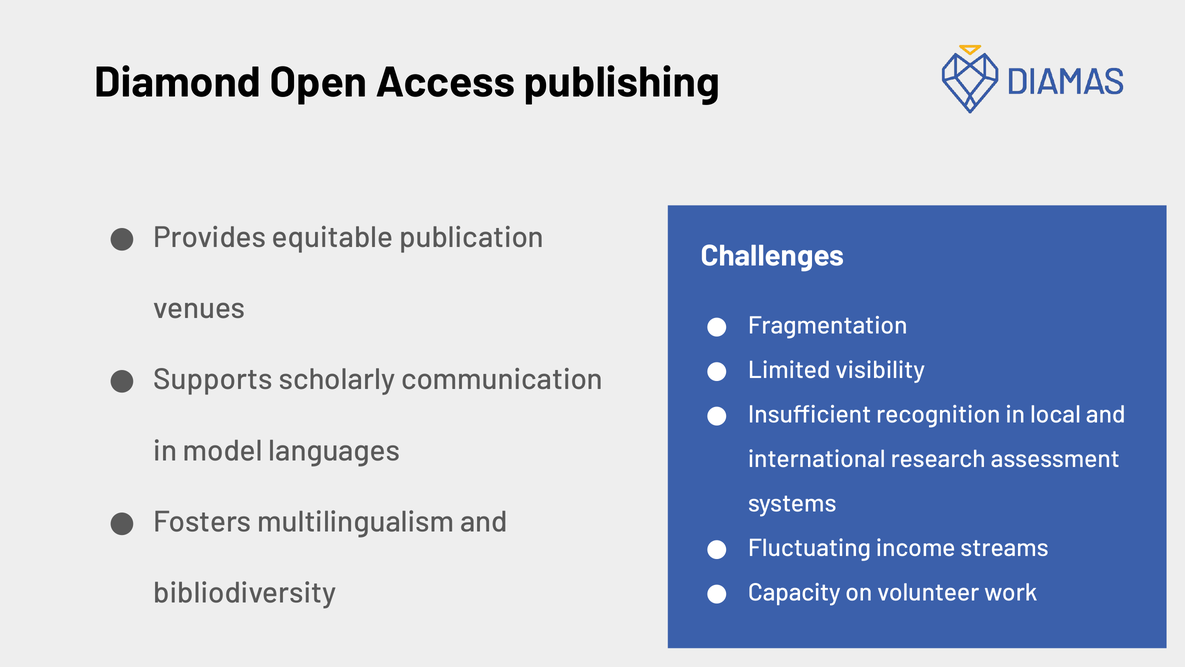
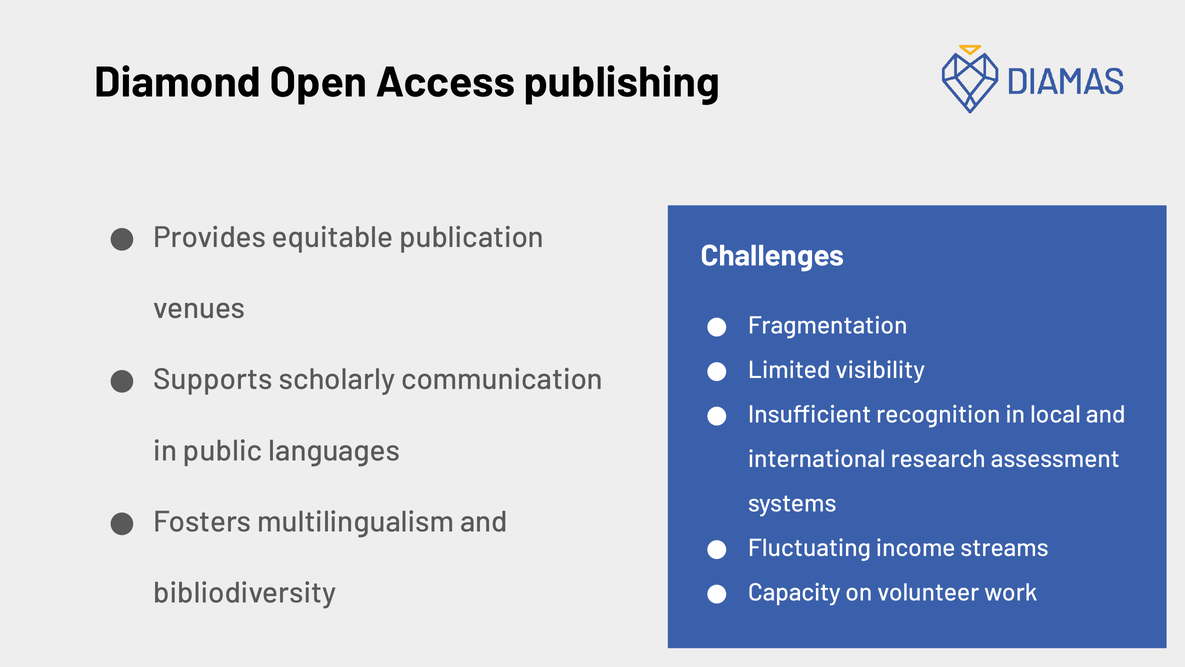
model: model -> public (223, 451)
